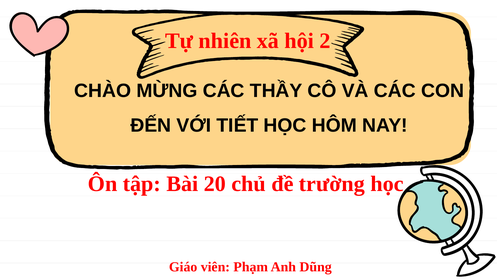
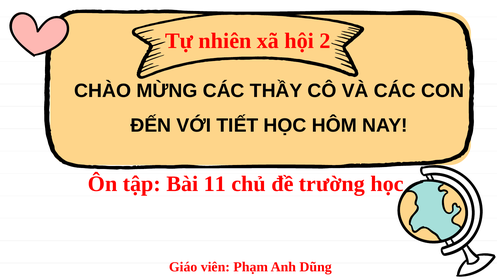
20: 20 -> 11 (215, 184)
